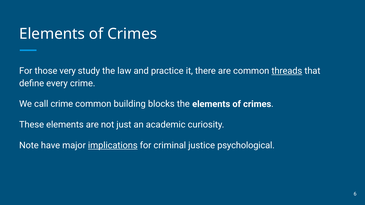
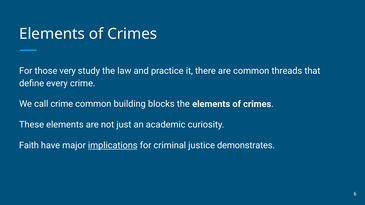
threads underline: present -> none (287, 71)
Note: Note -> Faith (29, 146)
psychological: psychological -> demonstrates (246, 146)
